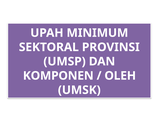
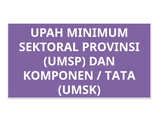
OLEH: OLEH -> TATA (120, 76)
